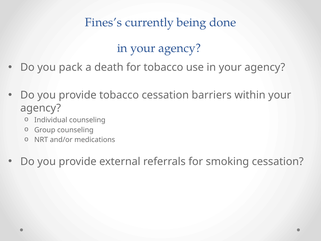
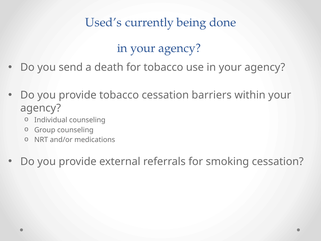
Fines’s: Fines’s -> Used’s (103, 22)
pack: pack -> send (71, 67)
